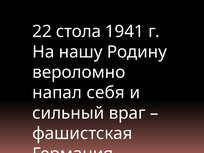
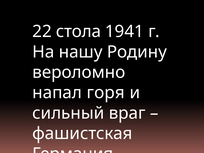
себя: себя -> горя (106, 93)
